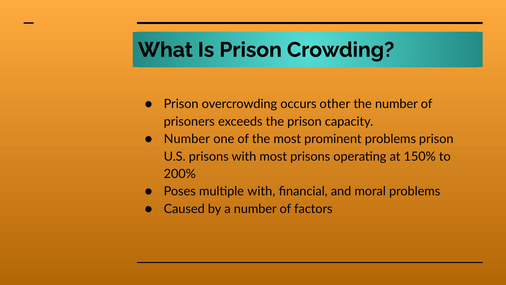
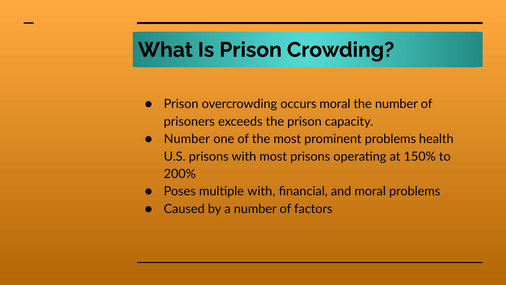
occurs other: other -> moral (335, 104)
problems prison: prison -> health (436, 139)
